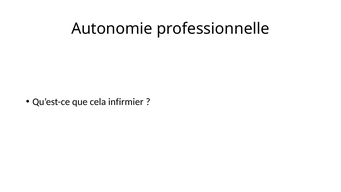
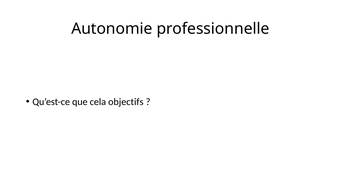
infirmier: infirmier -> objectifs (126, 102)
